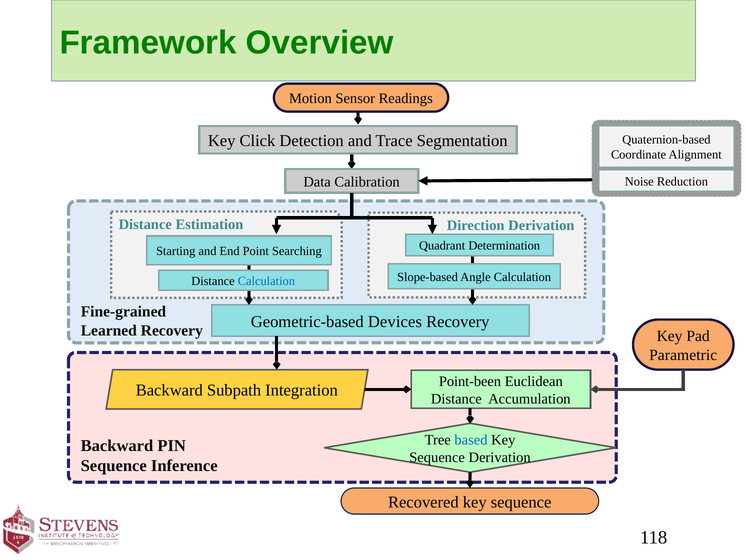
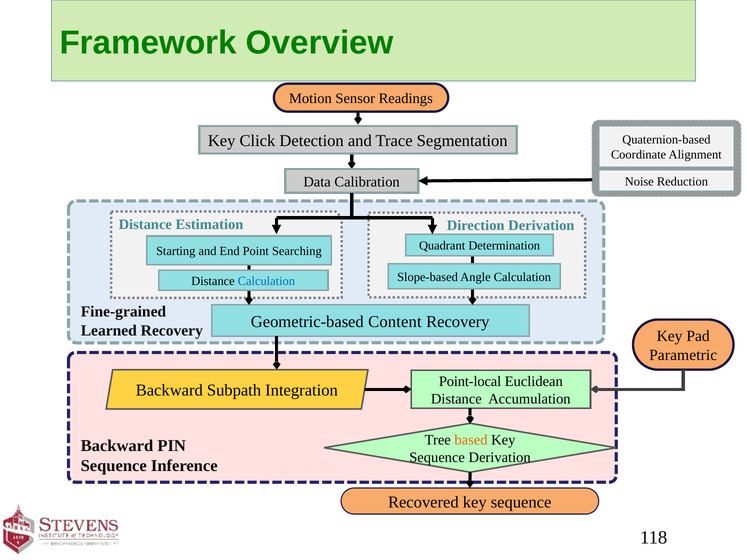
Devices: Devices -> Content (395, 322)
Point-been: Point-been -> Point-local (470, 382)
based colour: blue -> orange (471, 440)
